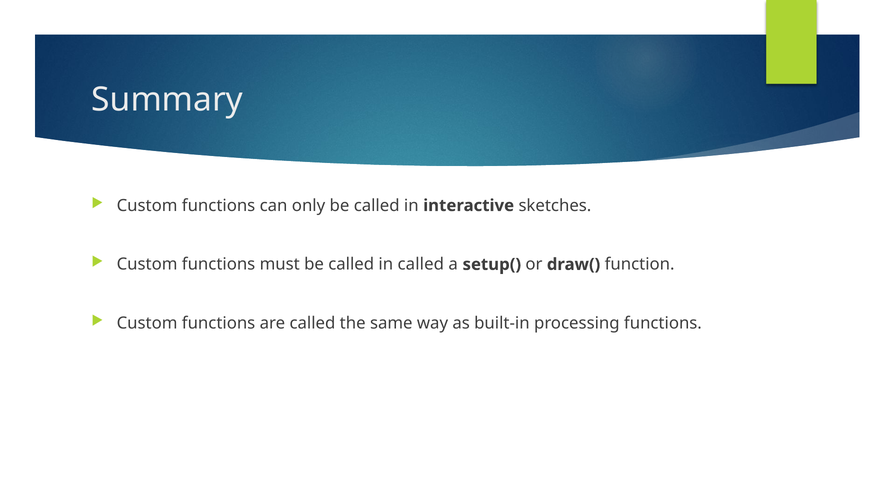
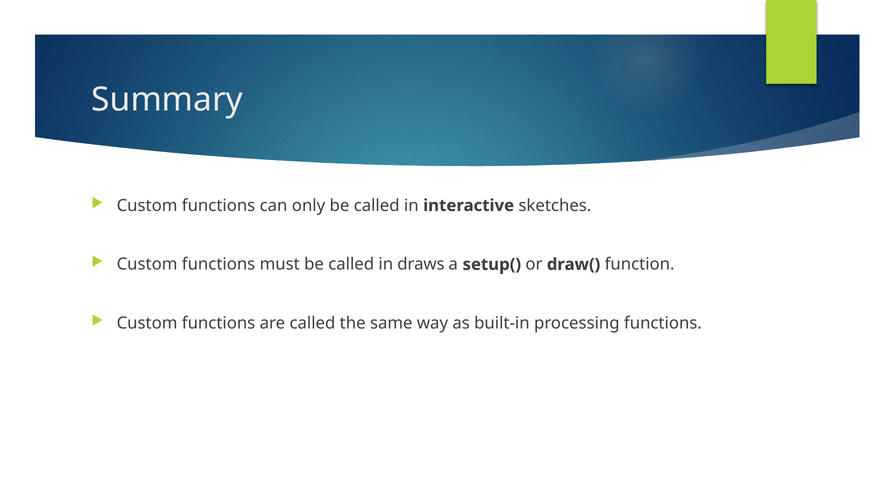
in called: called -> draws (421, 265)
